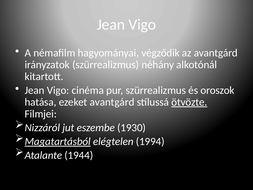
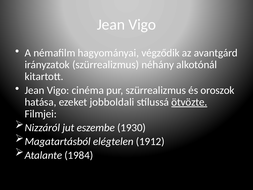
ezeket avantgárd: avantgárd -> jobboldali (112, 102)
Magatartásból underline: present -> none (58, 141)
1994: 1994 -> 1912 (150, 141)
1944: 1944 -> 1984 (79, 155)
